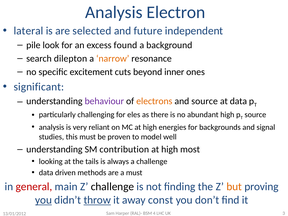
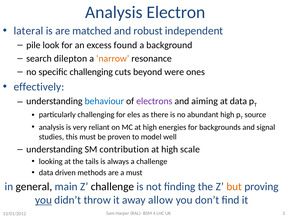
selected: selected -> matched (92, 31)
future: future -> robust (148, 31)
specific excitement: excitement -> challenging (91, 72)
inner: inner -> were (174, 72)
significant: significant -> effectively (39, 87)
behaviour colour: purple -> blue (104, 101)
electrons colour: orange -> purple (154, 101)
and source: source -> aiming (205, 101)
most: most -> scale (190, 149)
general colour: red -> black (34, 187)
throw underline: present -> none (97, 200)
const: const -> allow (161, 200)
